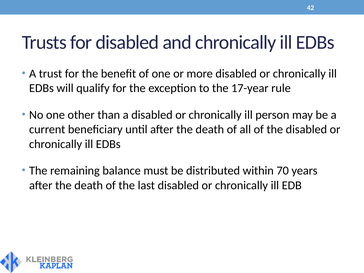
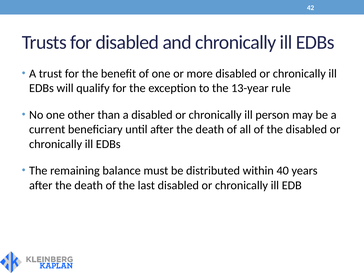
17-year: 17-year -> 13-year (250, 88)
70: 70 -> 40 (283, 171)
